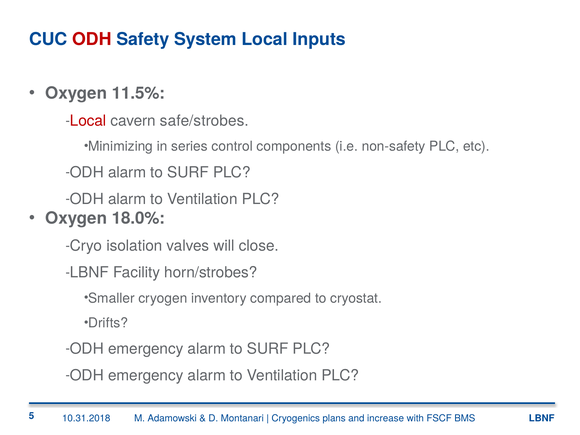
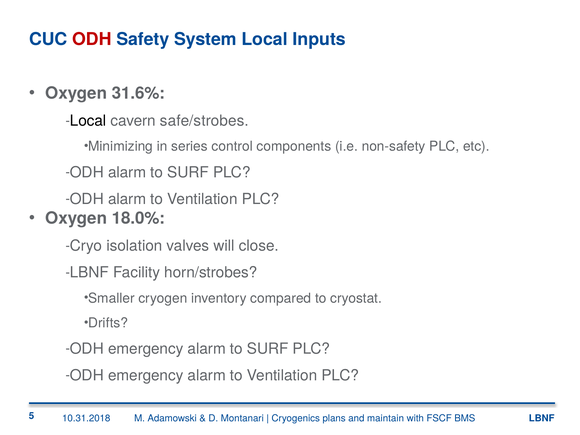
11.5%: 11.5% -> 31.6% (138, 93)
Local colour: red -> black (88, 121)
increase: increase -> maintain (386, 418)
